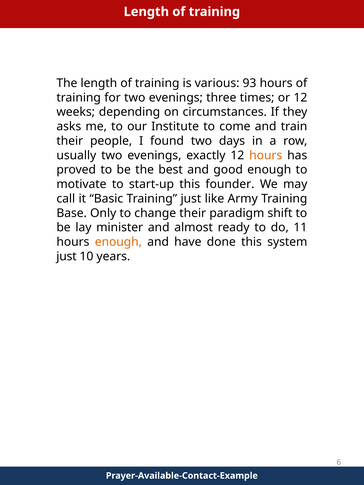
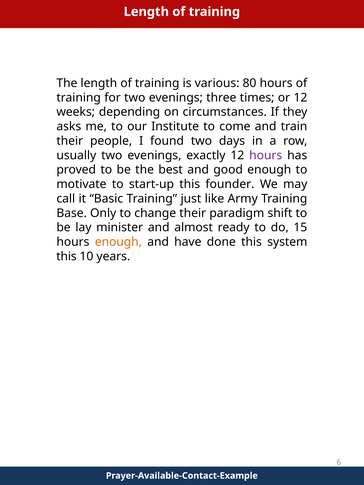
93: 93 -> 80 (249, 83)
hours colour: orange -> purple (266, 155)
11: 11 -> 15 (300, 228)
just: just -> this (66, 257)
